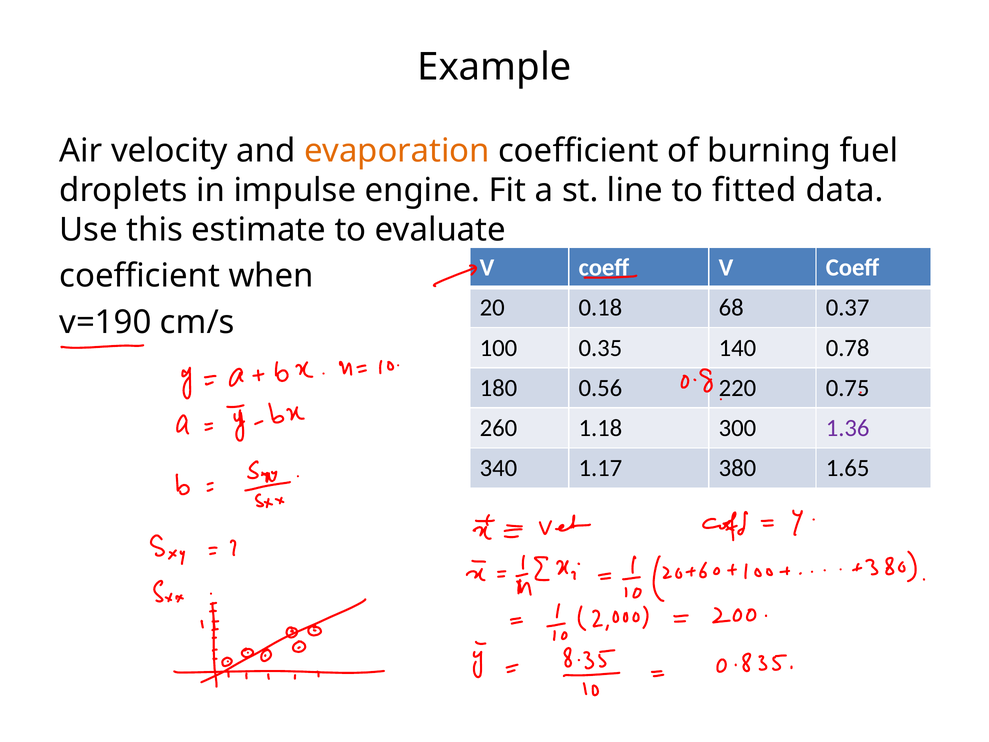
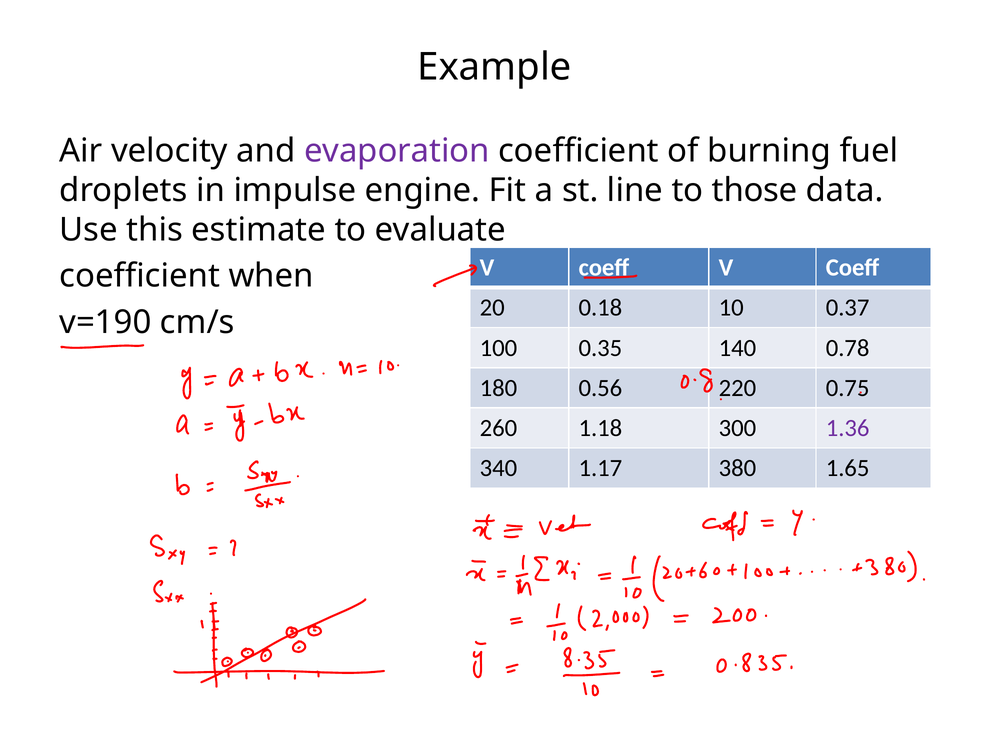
evaporation colour: orange -> purple (397, 151)
fitted: fitted -> those (755, 190)
68: 68 -> 10 (731, 308)
